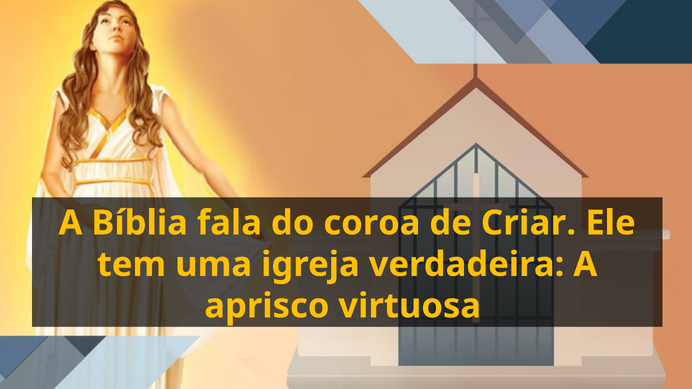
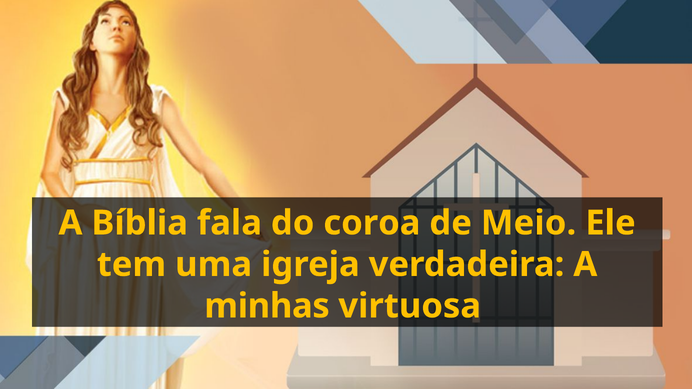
Criar: Criar -> Meio (529, 223)
aprisco: aprisco -> minhas (267, 306)
